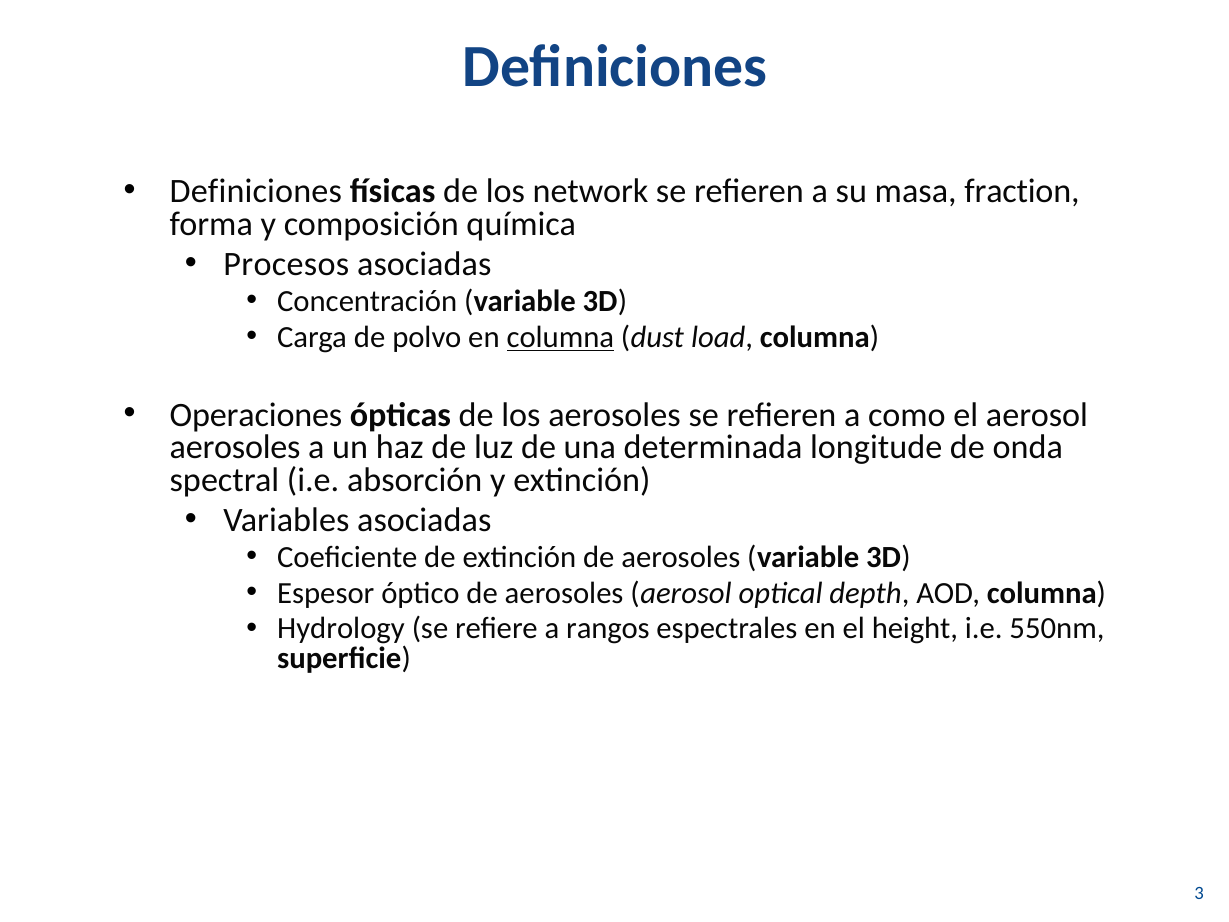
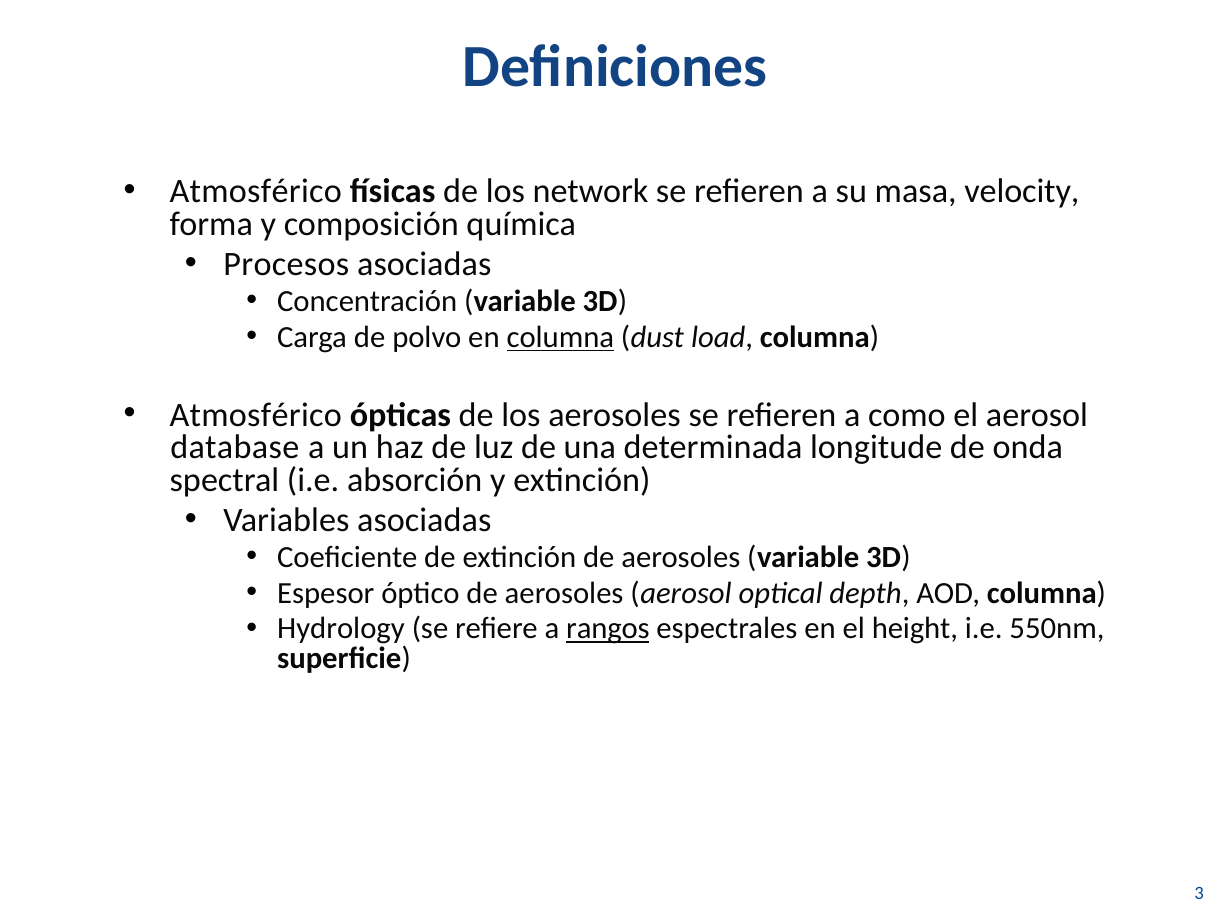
Definiciones: Definiciones -> Atmosférico (256, 192)
fraction: fraction -> velocity (1022, 192)
Operaciones: Operaciones -> Atmosférico (256, 415)
aerosoles: aerosoles -> database (235, 447)
rangos underline: none -> present (608, 629)
